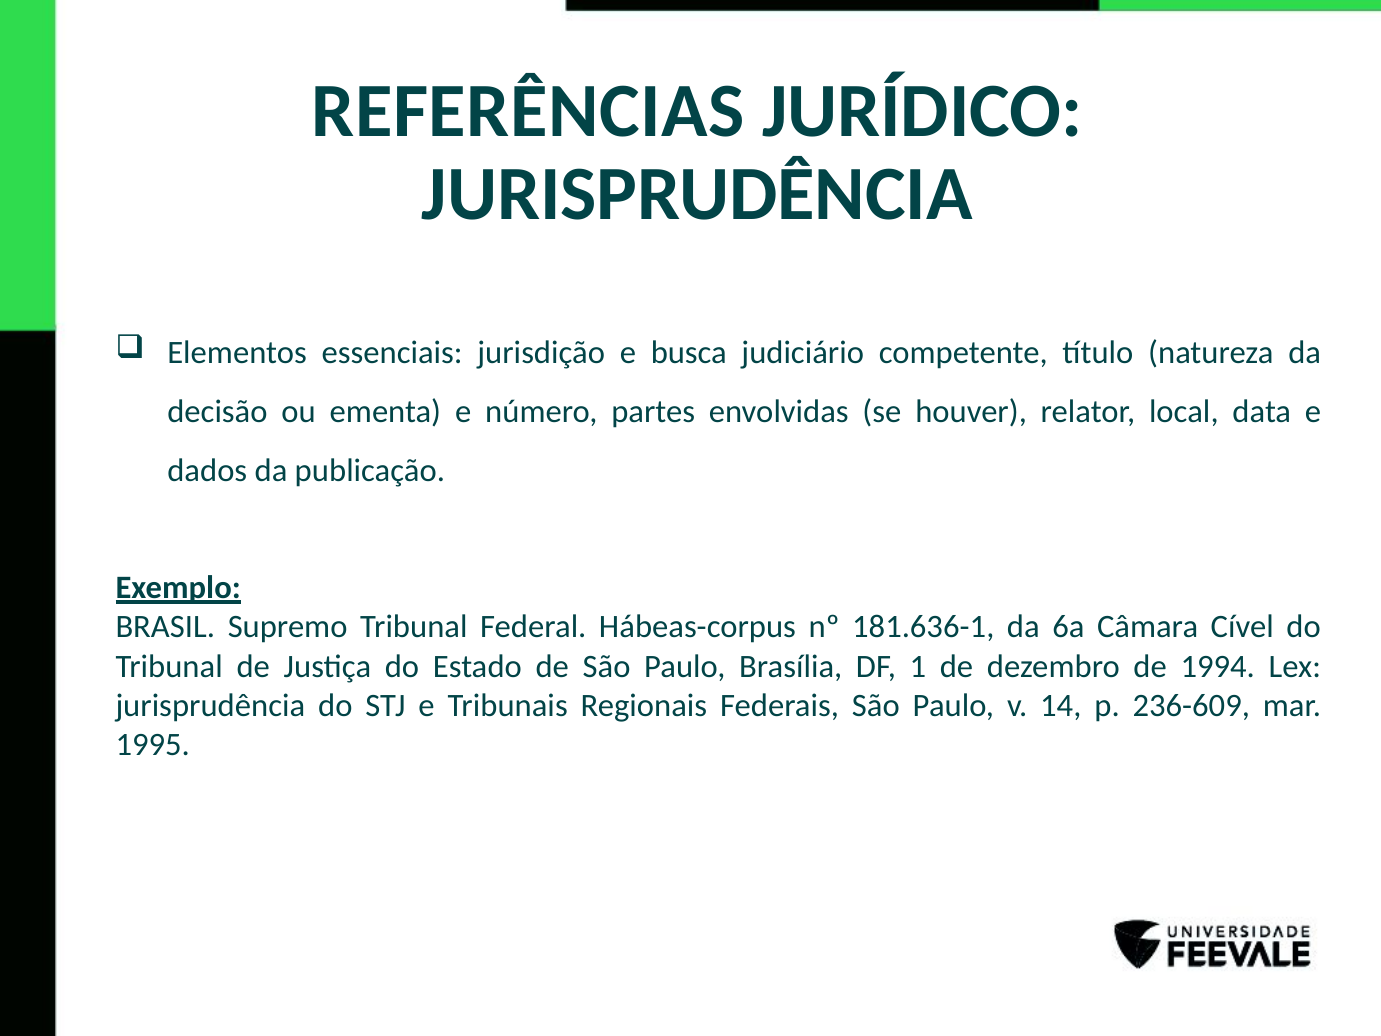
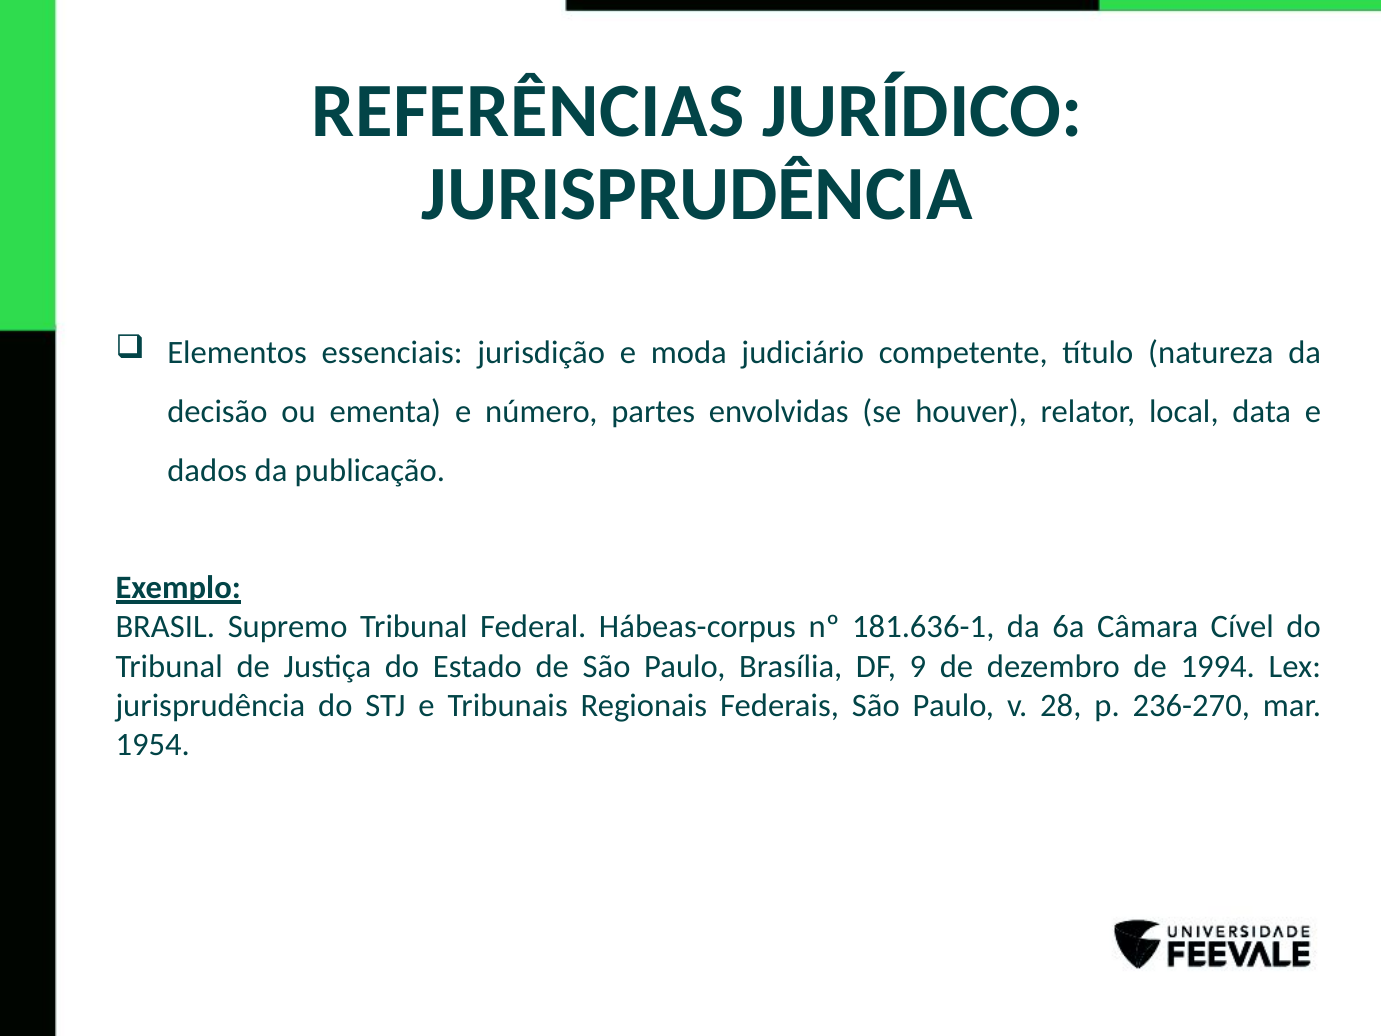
busca: busca -> moda (689, 353)
1: 1 -> 9 (918, 666)
14: 14 -> 28 (1061, 705)
236-609: 236-609 -> 236-270 (1191, 705)
1995: 1995 -> 1954 (153, 745)
